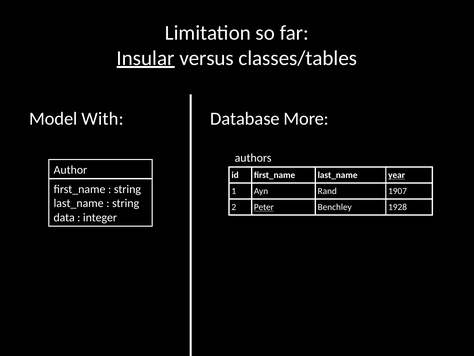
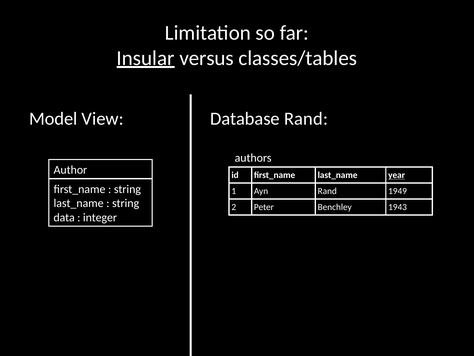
With: With -> View (103, 118)
Database More: More -> Rand (306, 118)
1907: 1907 -> 1949 (398, 191)
Peter underline: present -> none (264, 207)
1928: 1928 -> 1943 (398, 207)
